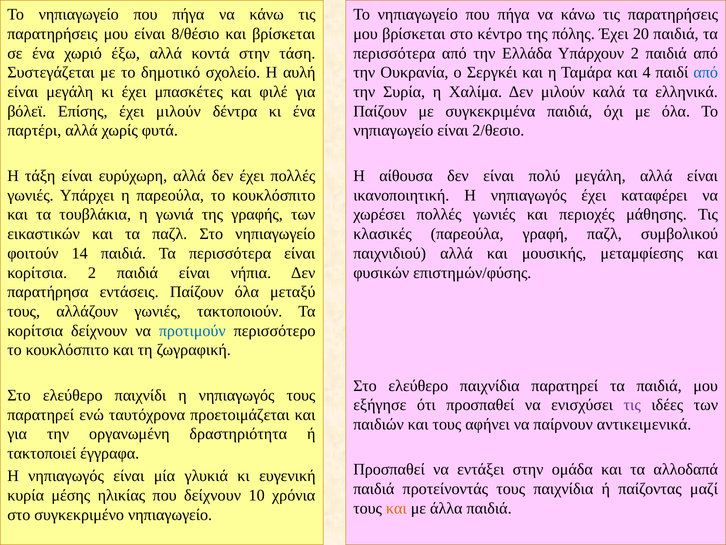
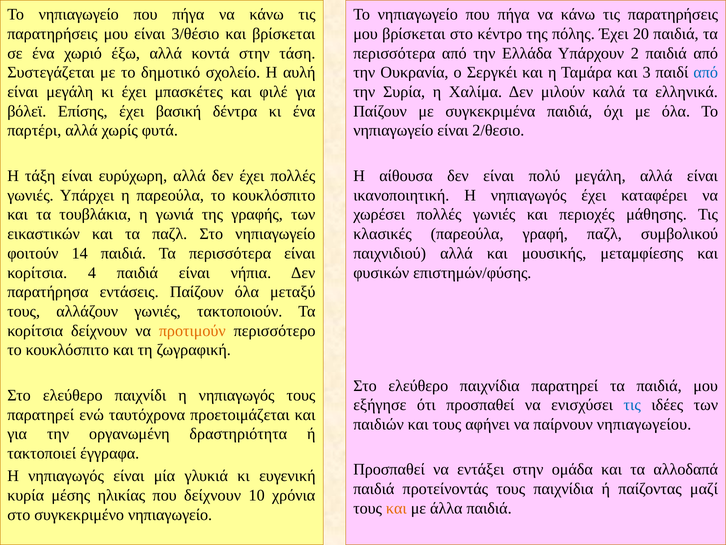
8/θέσιο: 8/θέσιο -> 3/θέσιο (195, 34)
4: 4 -> 3 (647, 72)
έχει μιλούν: μιλούν -> βασική (179, 111)
κορίτσια 2: 2 -> 4 (92, 272)
προτιμούν colour: blue -> orange (192, 330)
τις colour: purple -> blue (632, 405)
αντικειμενικά: αντικειμενικά -> νηπιαγωγείου (644, 424)
